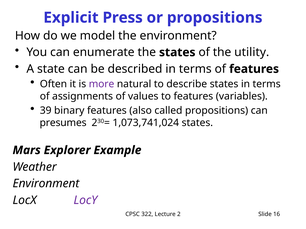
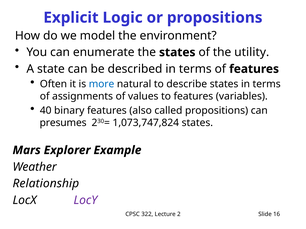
Press: Press -> Logic (123, 18)
more colour: purple -> blue (102, 84)
39: 39 -> 40 (46, 111)
1,073,741,024: 1,073,741,024 -> 1,073,747,824 (146, 123)
Environment: Environment -> Relationship (46, 184)
